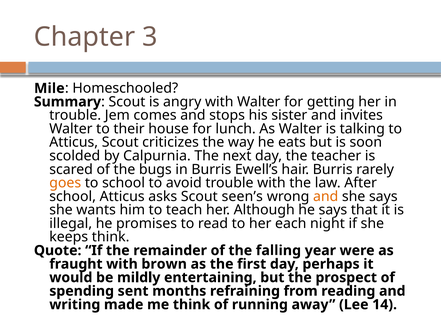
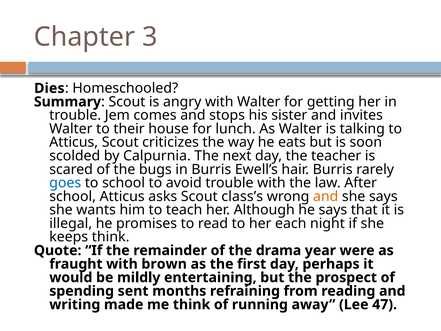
Mile: Mile -> Dies (49, 88)
goes colour: orange -> blue (65, 183)
seen’s: seen’s -> class’s (242, 196)
falling: falling -> drama (279, 250)
14: 14 -> 47 (385, 304)
